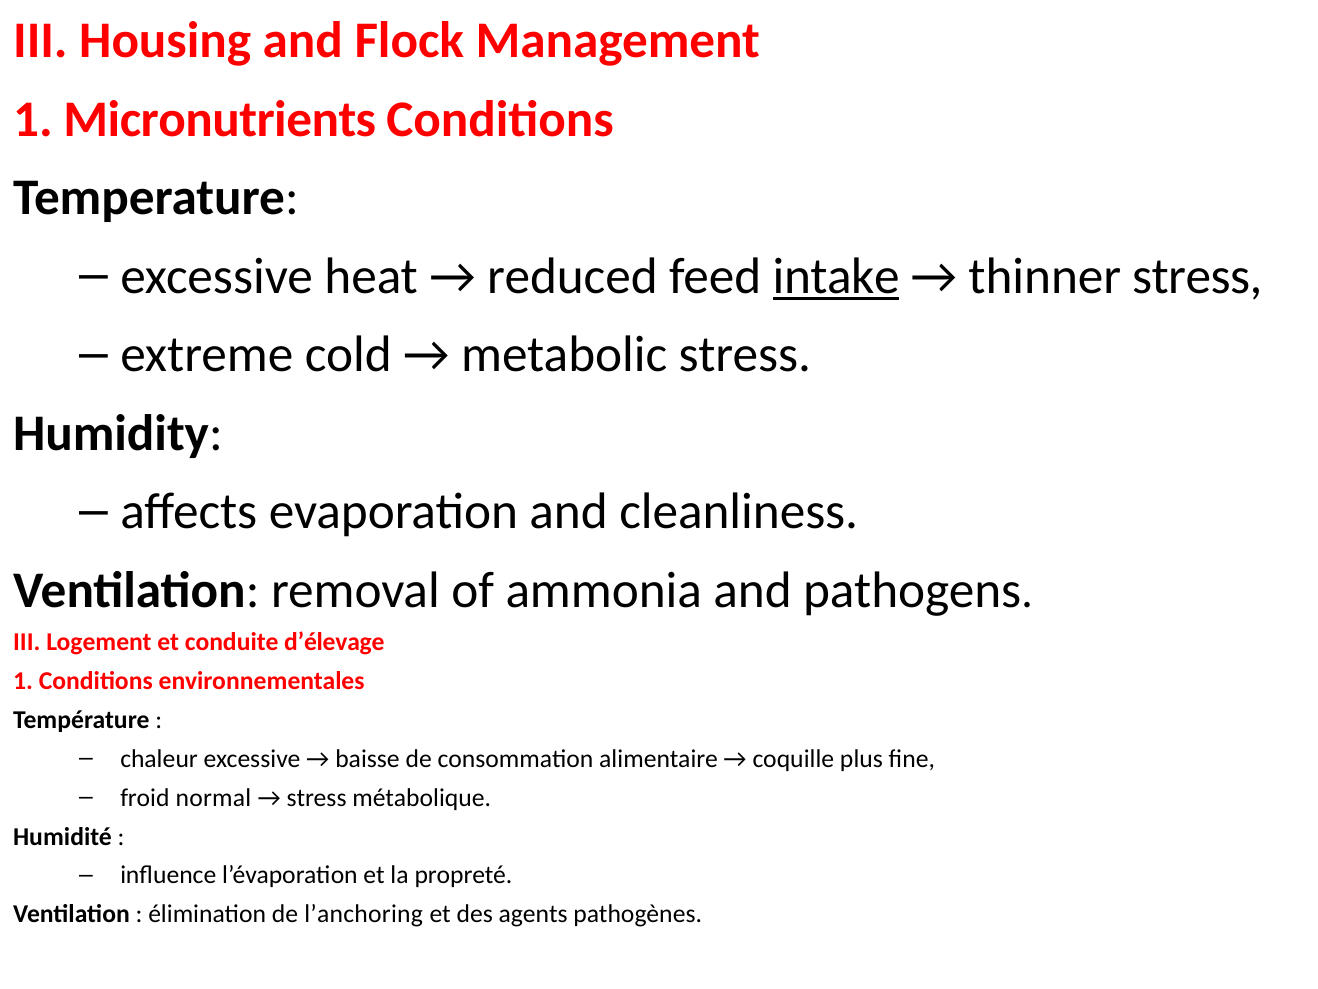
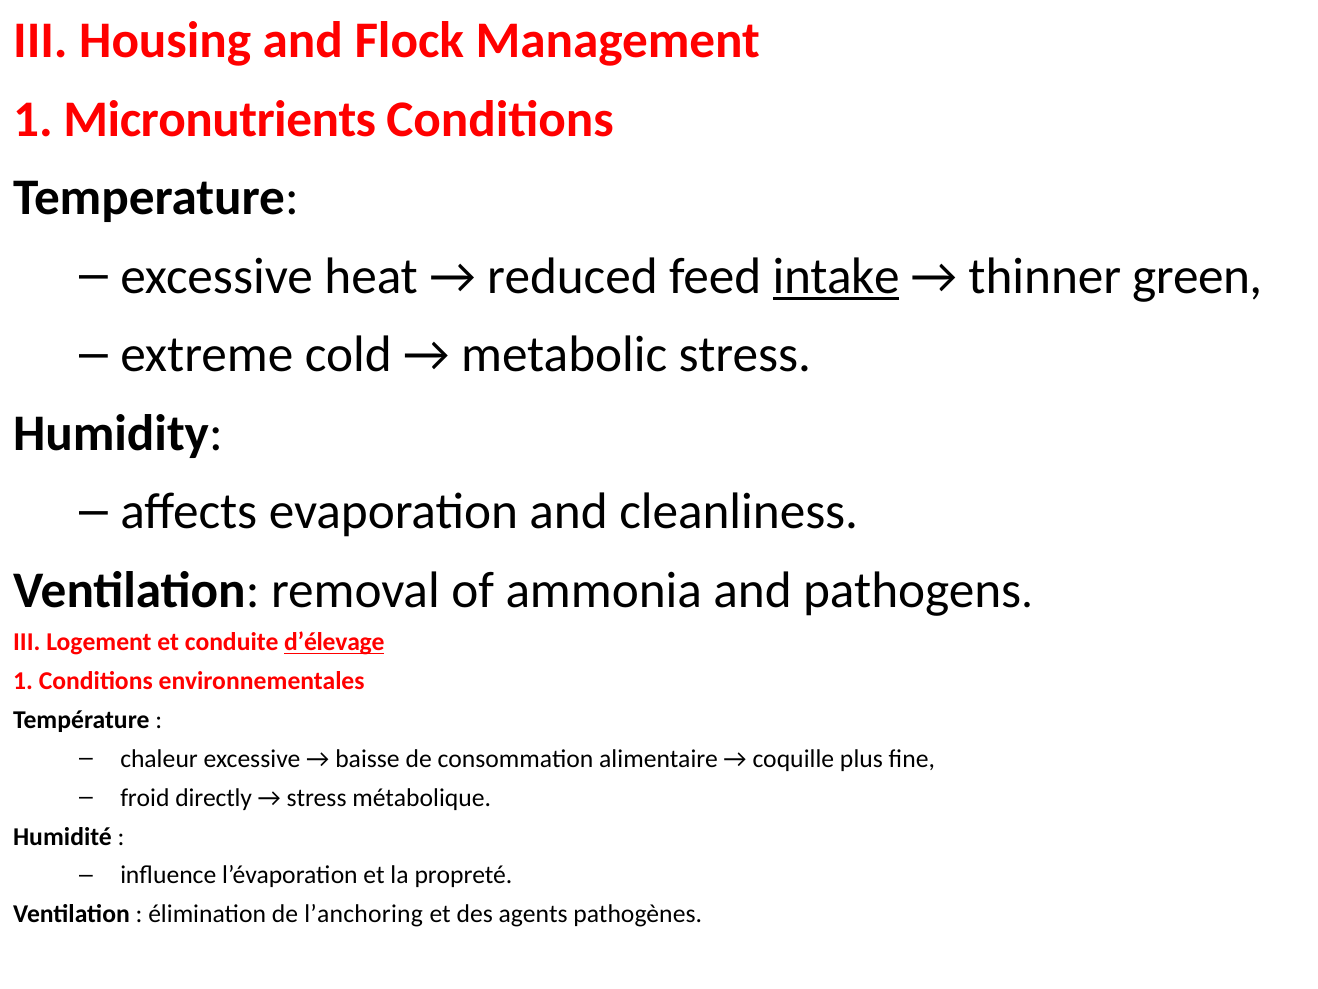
thinner stress: stress -> green (1197, 276)
d’élevage underline: none -> present (334, 642)
normal: normal -> directly (214, 797)
